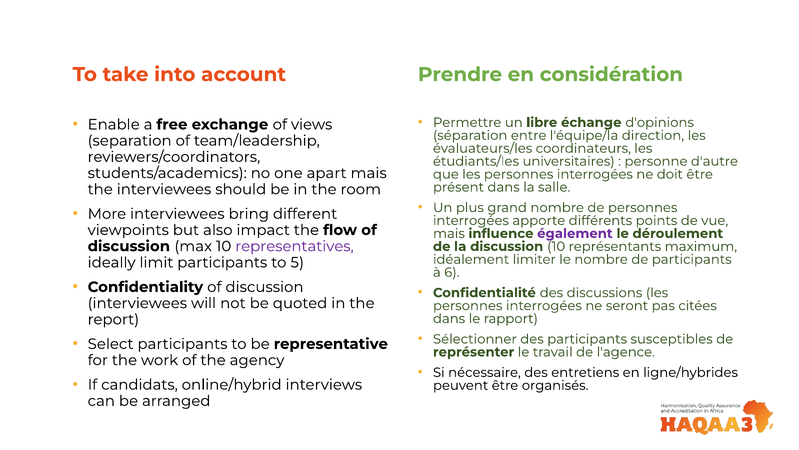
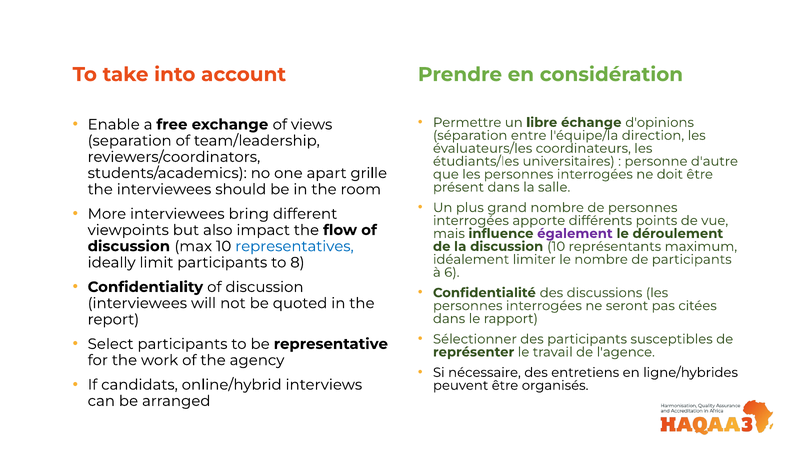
apart mais: mais -> grille (369, 173)
representatives colour: purple -> blue (294, 246)
5: 5 -> 8 (297, 262)
